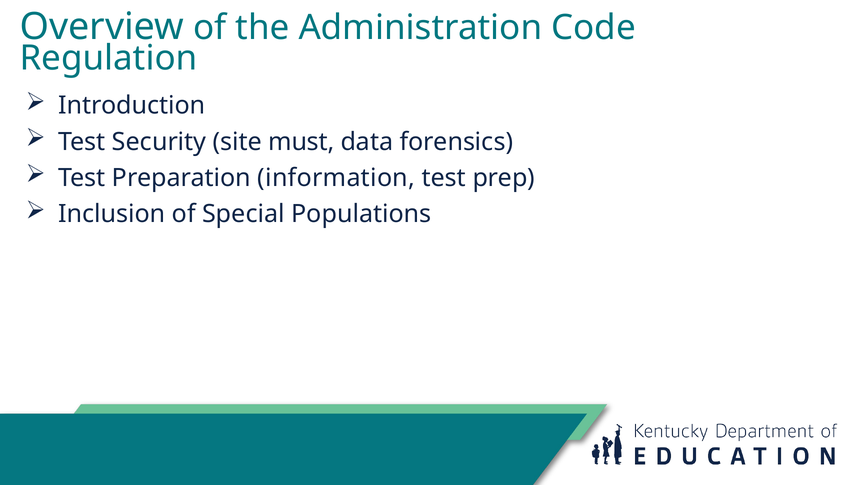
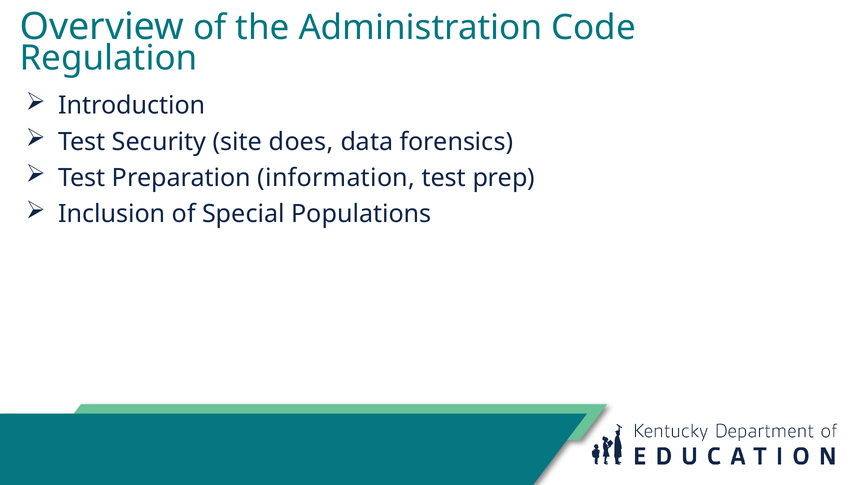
must: must -> does (301, 142)
